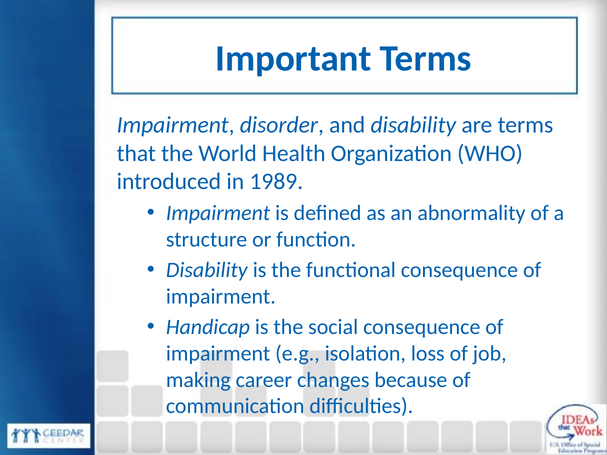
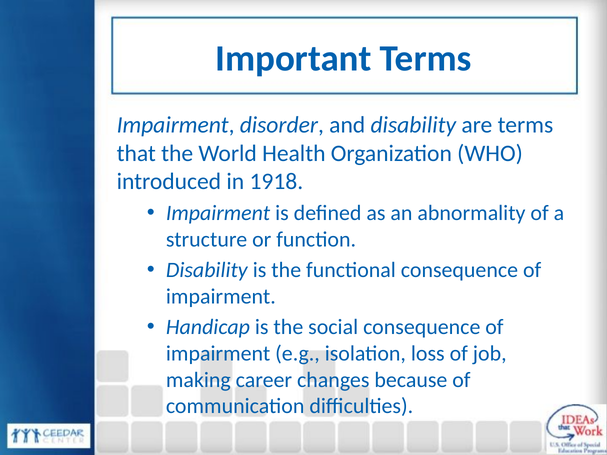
1989: 1989 -> 1918 (276, 182)
